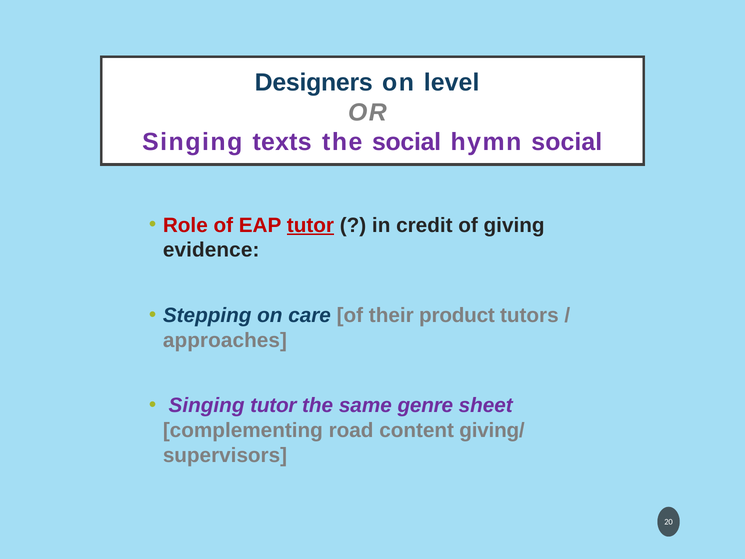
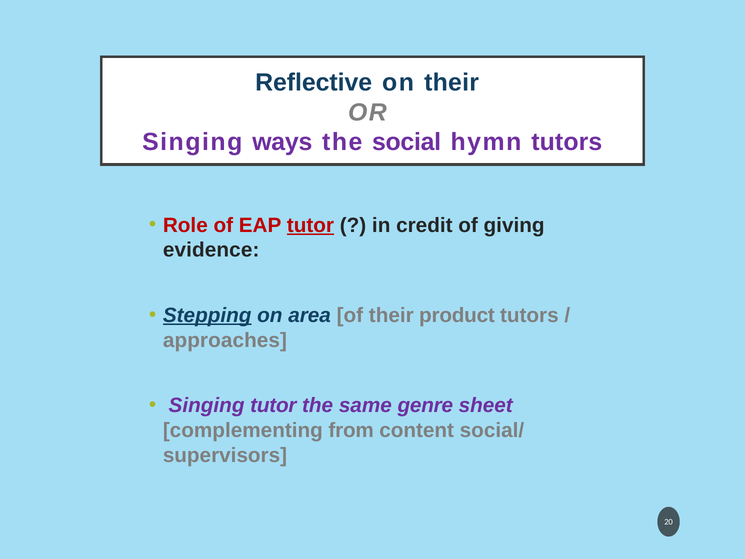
Designers: Designers -> Reflective (314, 83)
on level: level -> their (452, 83)
texts: texts -> ways (282, 142)
hymn social: social -> tutors (567, 142)
Stepping underline: none -> present (207, 315)
care: care -> area (310, 315)
road: road -> from (351, 430)
giving/: giving/ -> social/ (492, 430)
